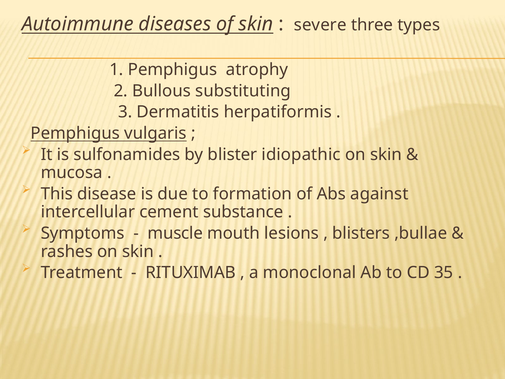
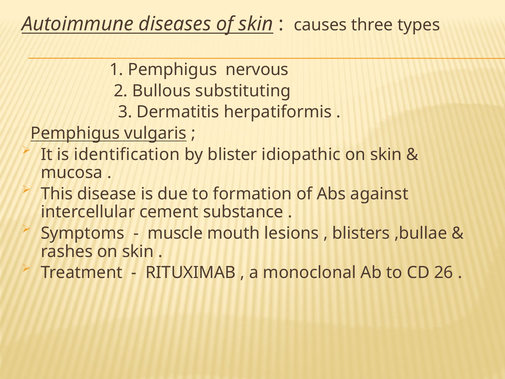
severe: severe -> causes (320, 25)
atrophy: atrophy -> nervous (257, 70)
sulfonamides: sulfonamides -> identification (127, 154)
35: 35 -> 26 (444, 273)
